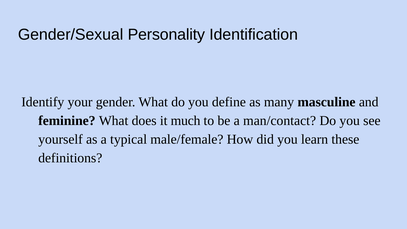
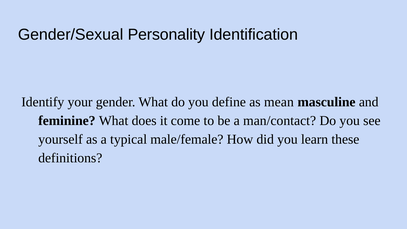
many: many -> mean (279, 102)
much: much -> come (185, 121)
